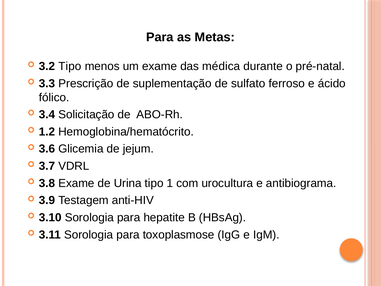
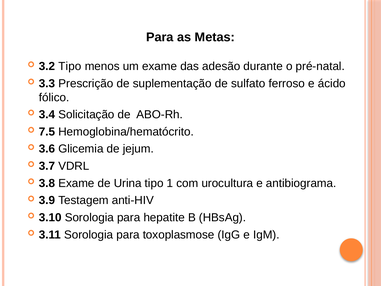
médica: médica -> adesão (221, 66)
1.2: 1.2 -> 7.5 (47, 132)
